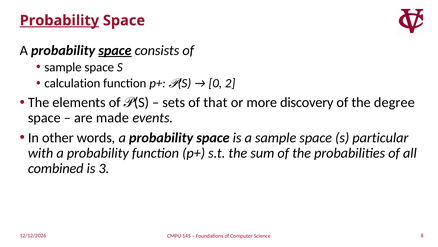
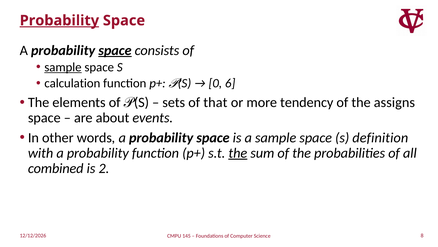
sample underline: none -> present (63, 67)
2: 2 -> 6 (230, 83)
discovery: discovery -> tendency (307, 102)
degree: degree -> assigns (394, 102)
made: made -> about (113, 118)
particular: particular -> definition (380, 137)
the underline: none -> present (238, 153)
3: 3 -> 2 (104, 168)
